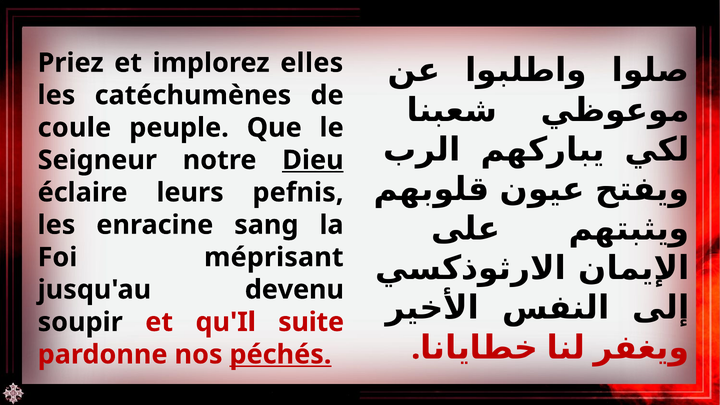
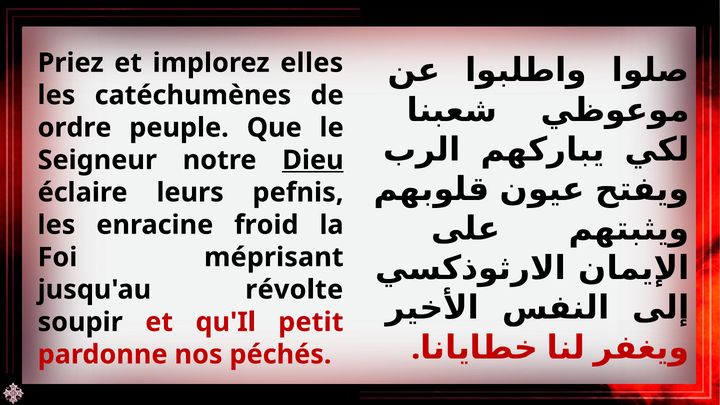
coule: coule -> ordre (75, 128)
sang: sang -> froid (266, 225)
devenu: devenu -> révolte (294, 290)
suite: suite -> petit (311, 322)
péchés underline: present -> none (280, 355)
